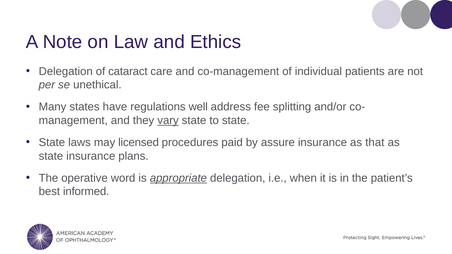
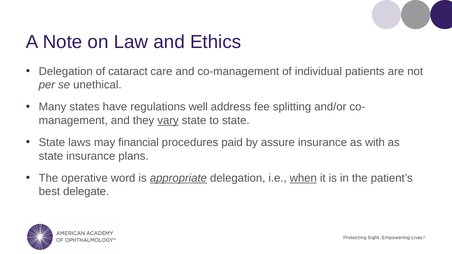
licensed: licensed -> financial (139, 143)
that: that -> with (375, 143)
when underline: none -> present (303, 178)
informed: informed -> delegate (86, 192)
